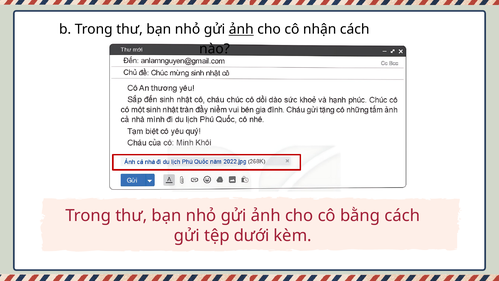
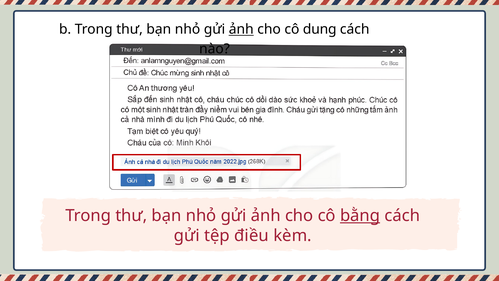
nhận: nhận -> dung (320, 29)
bằng underline: none -> present (360, 216)
dưới: dưới -> điều (251, 235)
